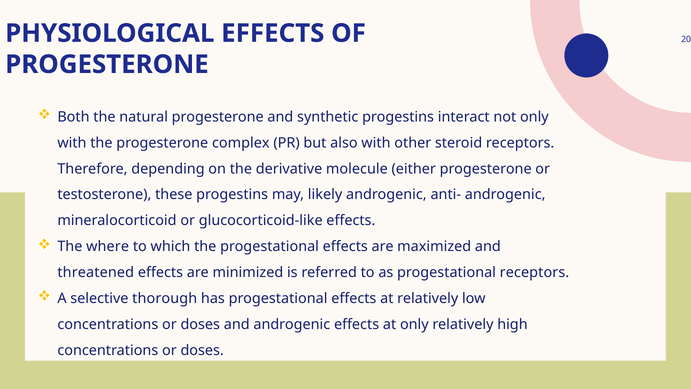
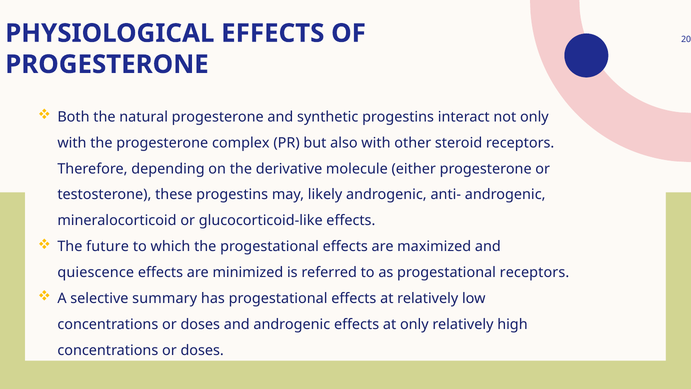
where: where -> future (108, 246)
threatened: threatened -> quiescence (96, 272)
thorough: thorough -> summary (165, 298)
